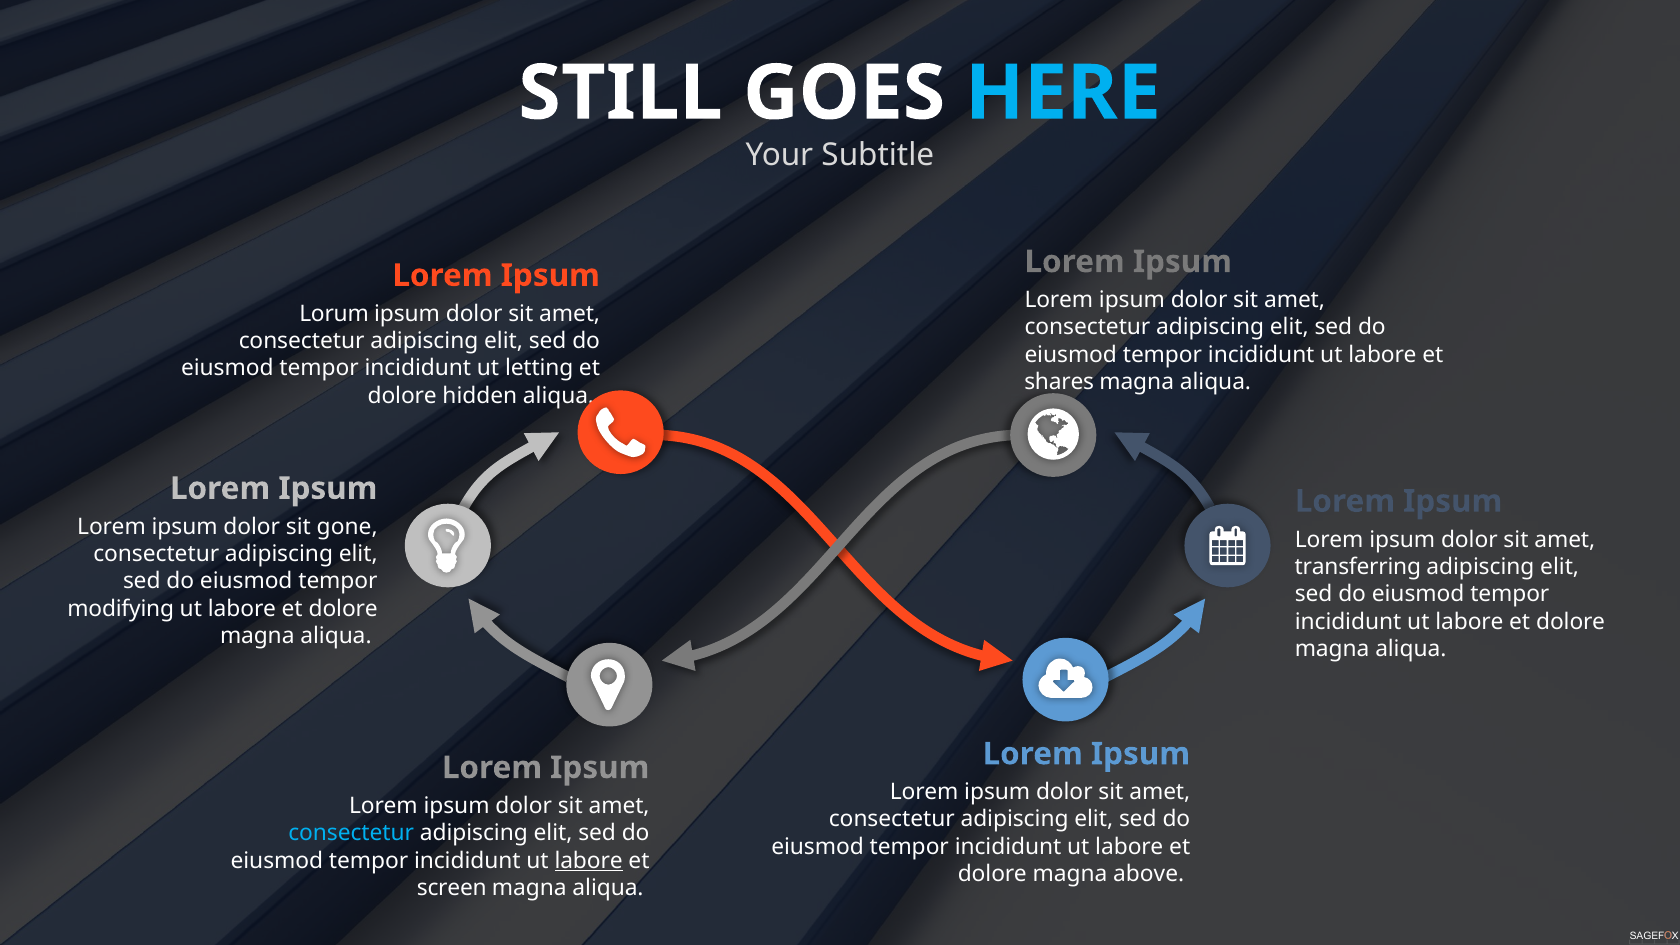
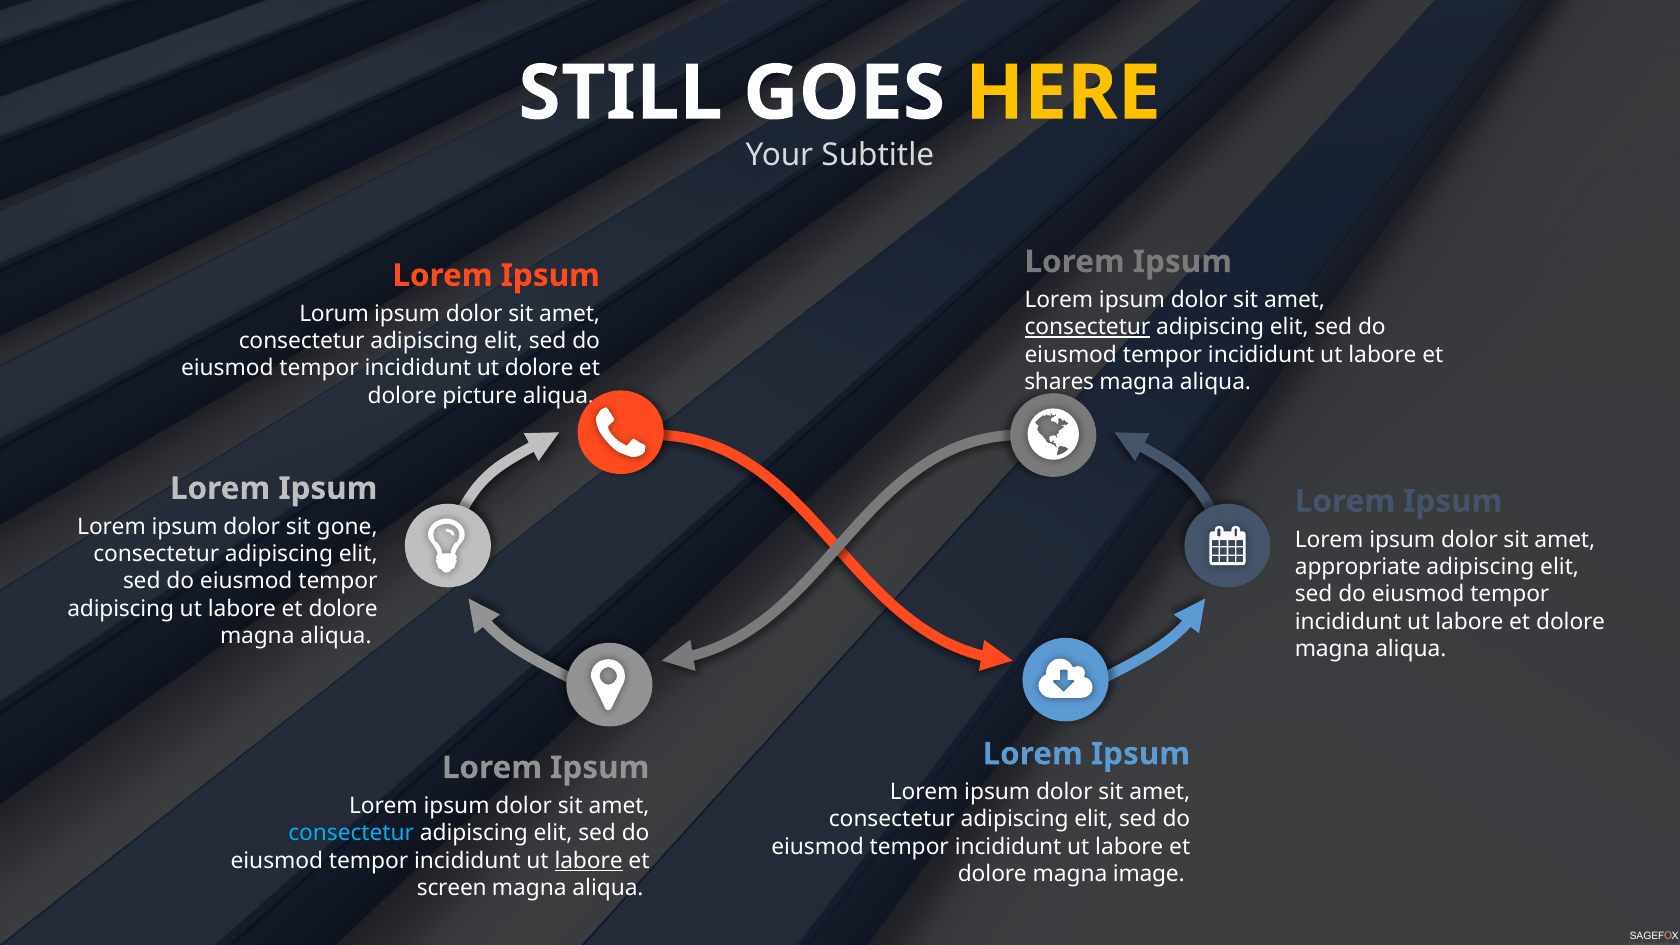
HERE colour: light blue -> yellow (1063, 93)
consectetur underline: none -> present (1087, 327)
ut letting: letting -> dolore (539, 368)
hidden: hidden -> picture (480, 396)
transferring: transferring -> appropriate (1358, 567)
modifying: modifying -> adipiscing (121, 609)
above: above -> image (1149, 874)
